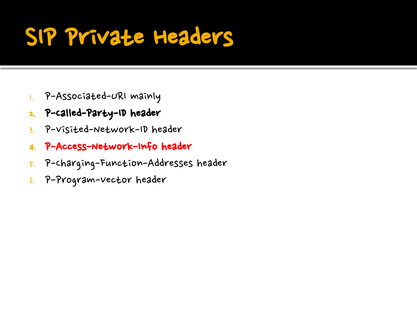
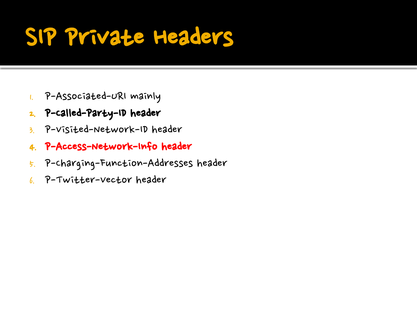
P-Program-Vector: P-Program-Vector -> P-Twitter-Vector (89, 180)
